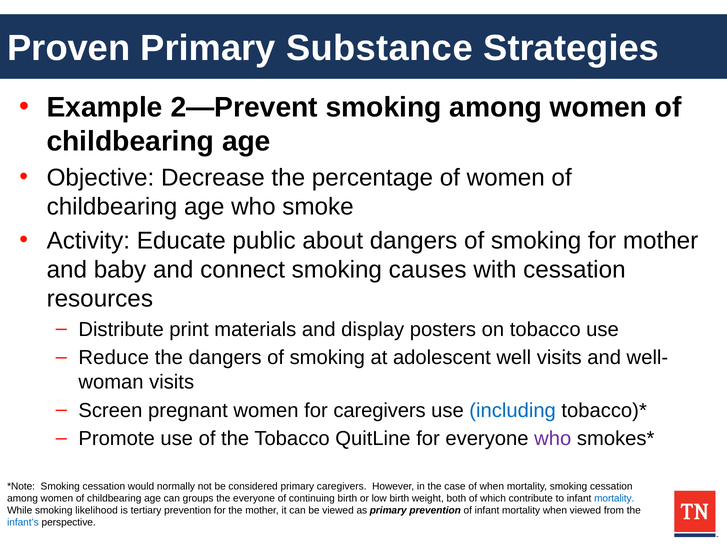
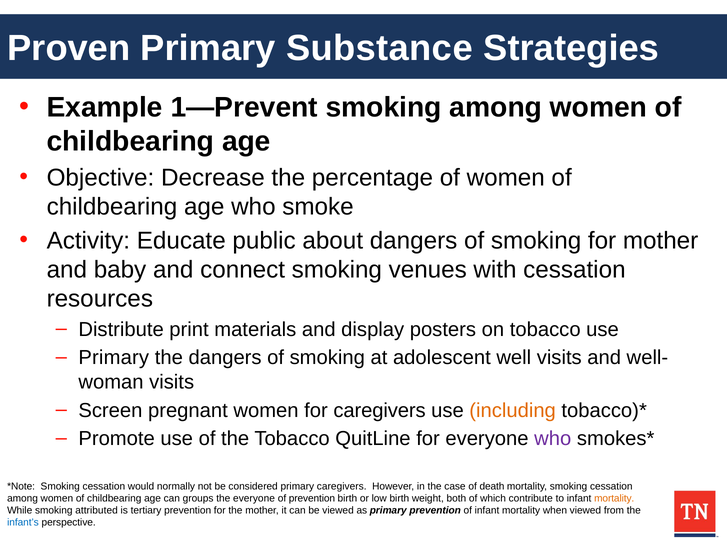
2—Prevent: 2—Prevent -> 1—Prevent (244, 107)
causes: causes -> venues (428, 269)
Reduce: Reduce -> Primary (114, 357)
including colour: blue -> orange (513, 410)
of when: when -> death (492, 486)
of continuing: continuing -> prevention (312, 498)
mortality colour: blue -> orange (614, 498)
likelihood: likelihood -> attributed (97, 510)
